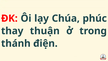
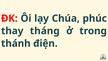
thuận: thuận -> tháng (45, 31)
